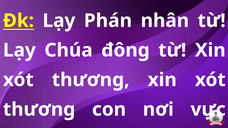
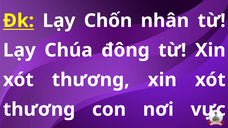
Phán: Phán -> Chốn (108, 21)
